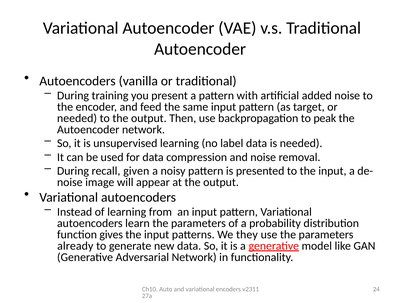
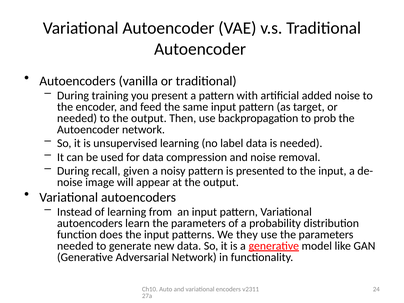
peak: peak -> prob (325, 118)
gives: gives -> does (111, 235)
already: already -> needed (75, 246)
